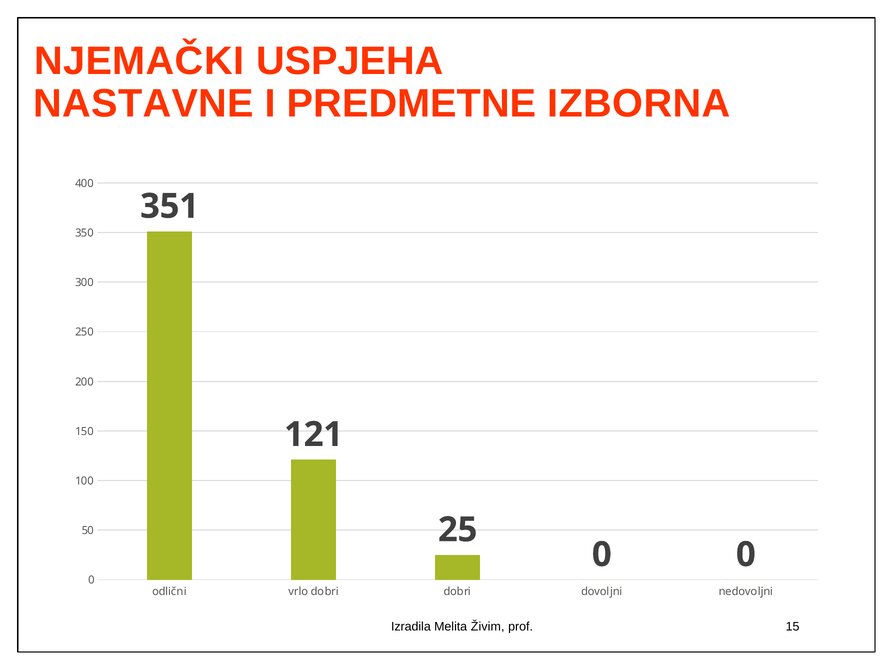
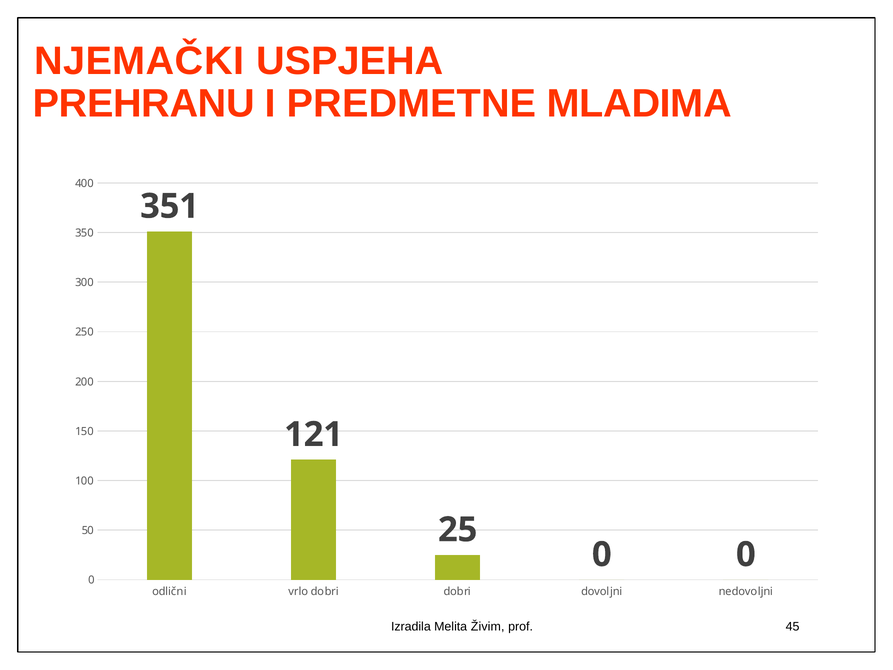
NASTAVNE: NASTAVNE -> PREHRANU (144, 104)
IZBORNA: IZBORNA -> MLADIMA (639, 104)
15: 15 -> 45 (793, 626)
